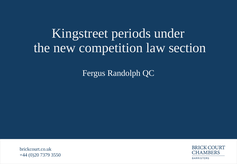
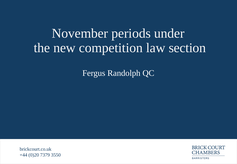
Kingstreet: Kingstreet -> November (80, 33)
